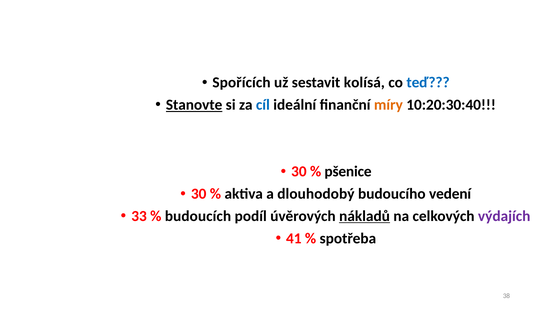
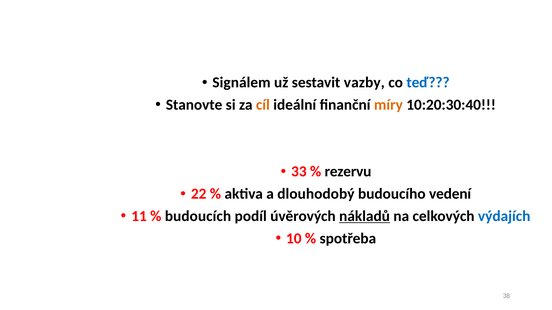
Spořících: Spořících -> Signálem (241, 83)
kolísá: kolísá -> vazby (364, 83)
Stanovte underline: present -> none (194, 105)
cíl colour: blue -> orange (263, 105)
30: 30 -> 33 (299, 172)
pšenice: pšenice -> rezervu (348, 172)
30: 30 -> 22 (199, 194)
33: 33 -> 11 (139, 216)
výdajích colour: purple -> blue (504, 216)
41: 41 -> 10 (294, 239)
